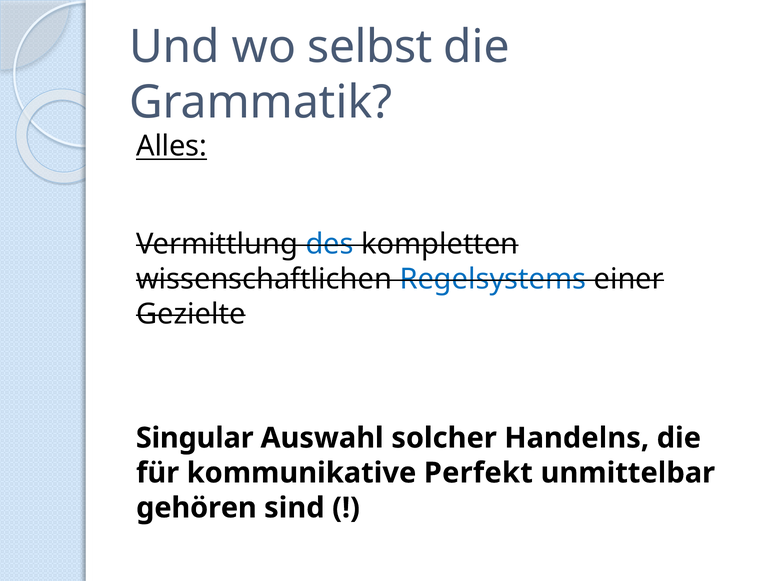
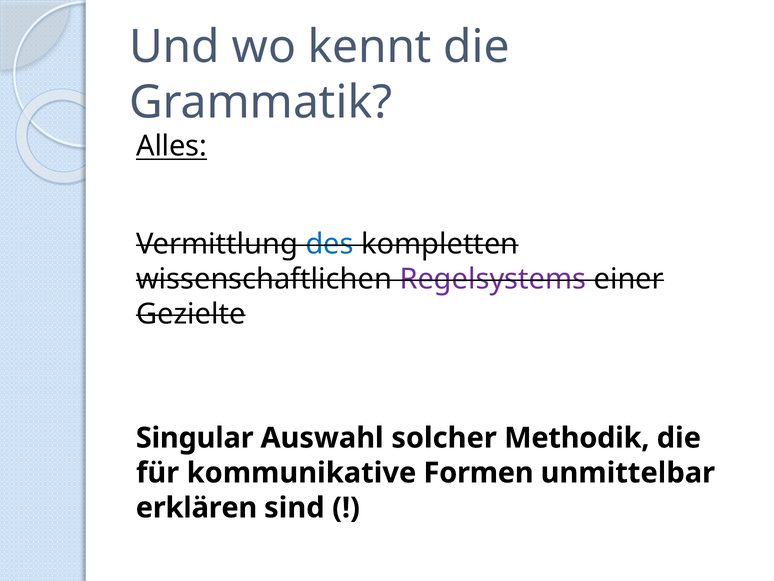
selbst: selbst -> kennt (370, 47)
Regelsystems colour: blue -> purple (493, 279)
Handelns: Handelns -> Methodik (577, 438)
Perfekt: Perfekt -> Formen (479, 472)
gehören: gehören -> erklären (196, 507)
